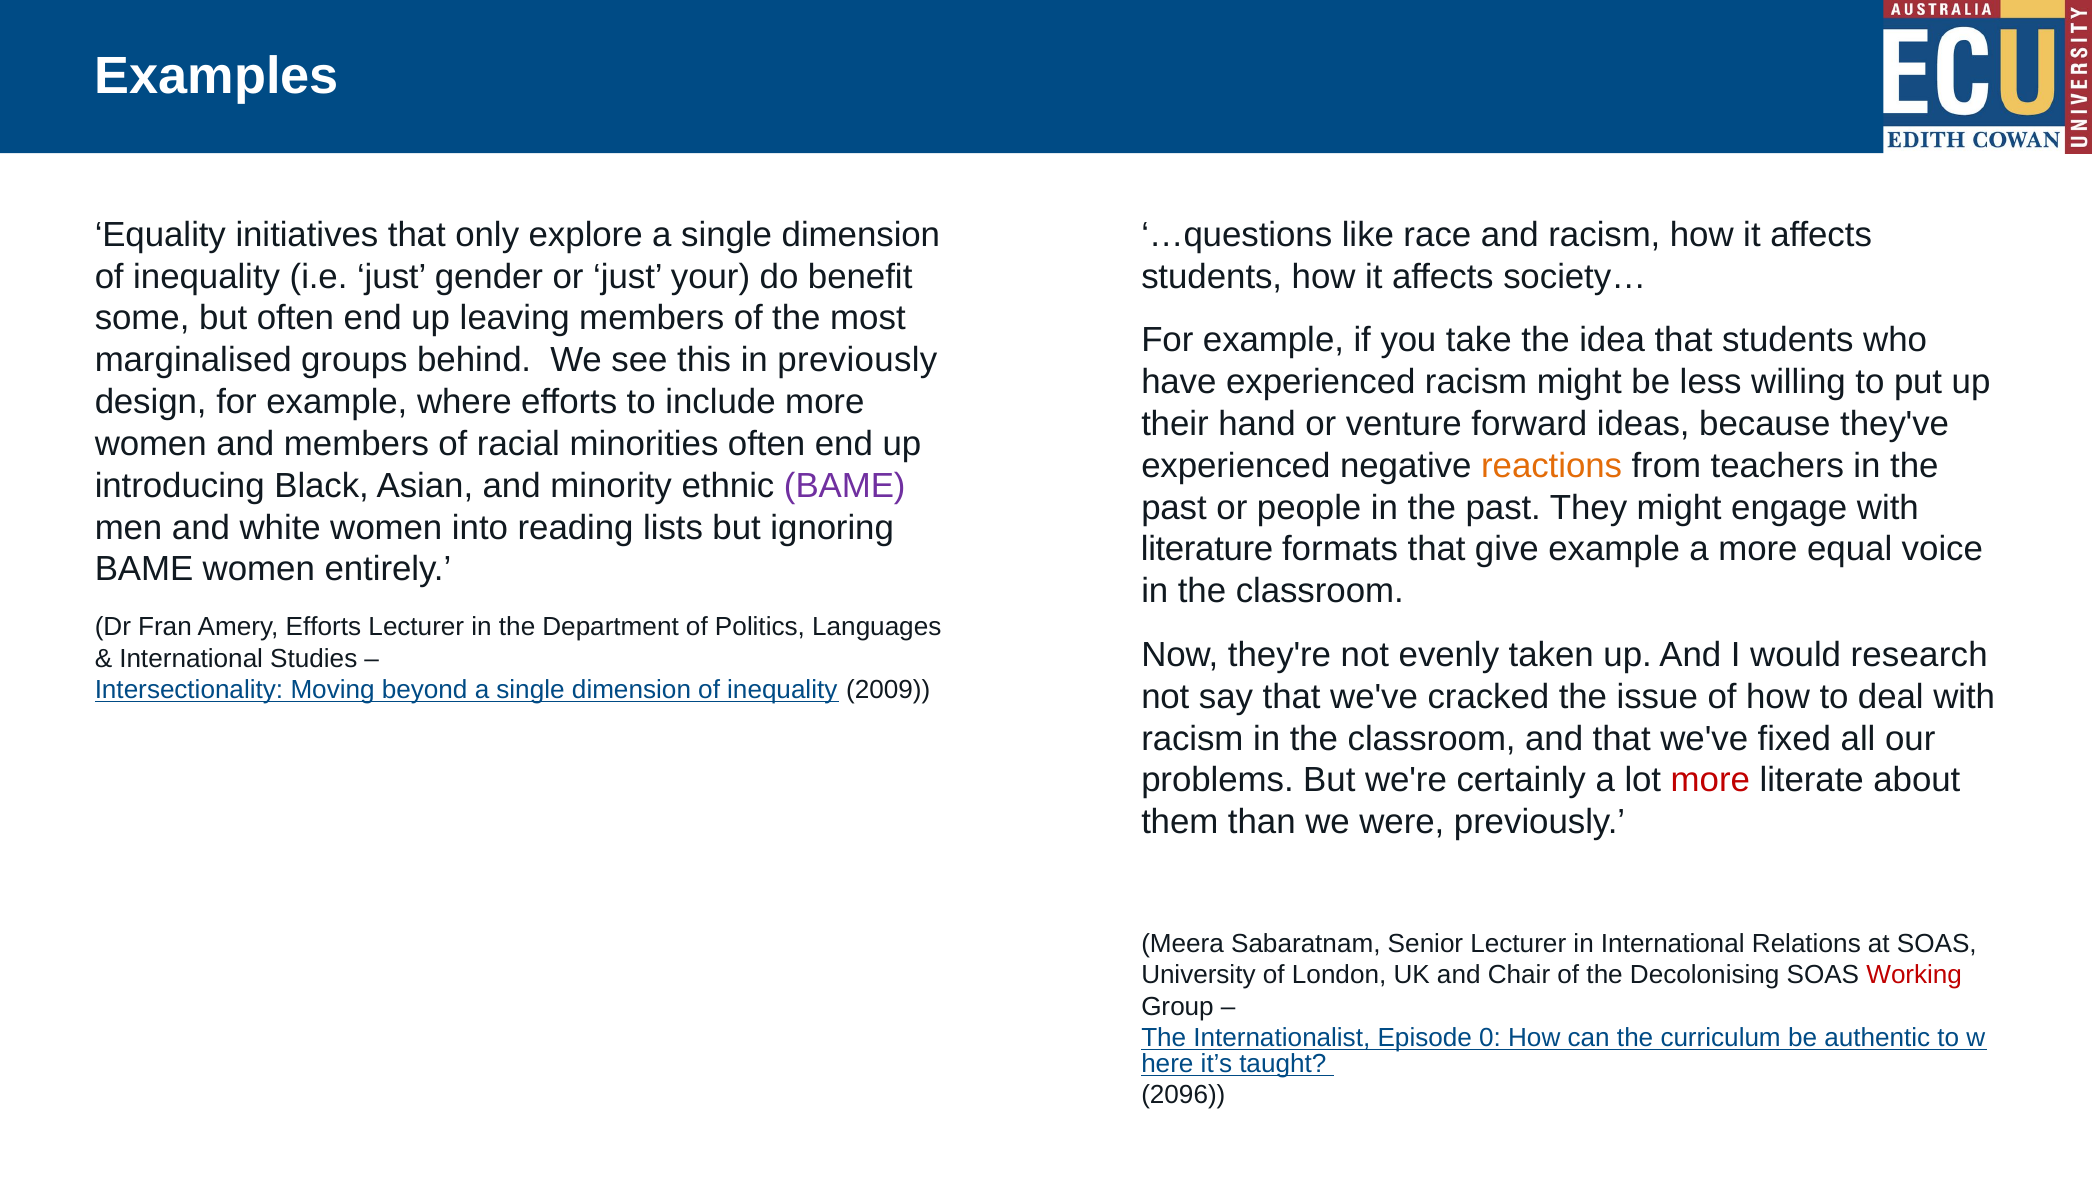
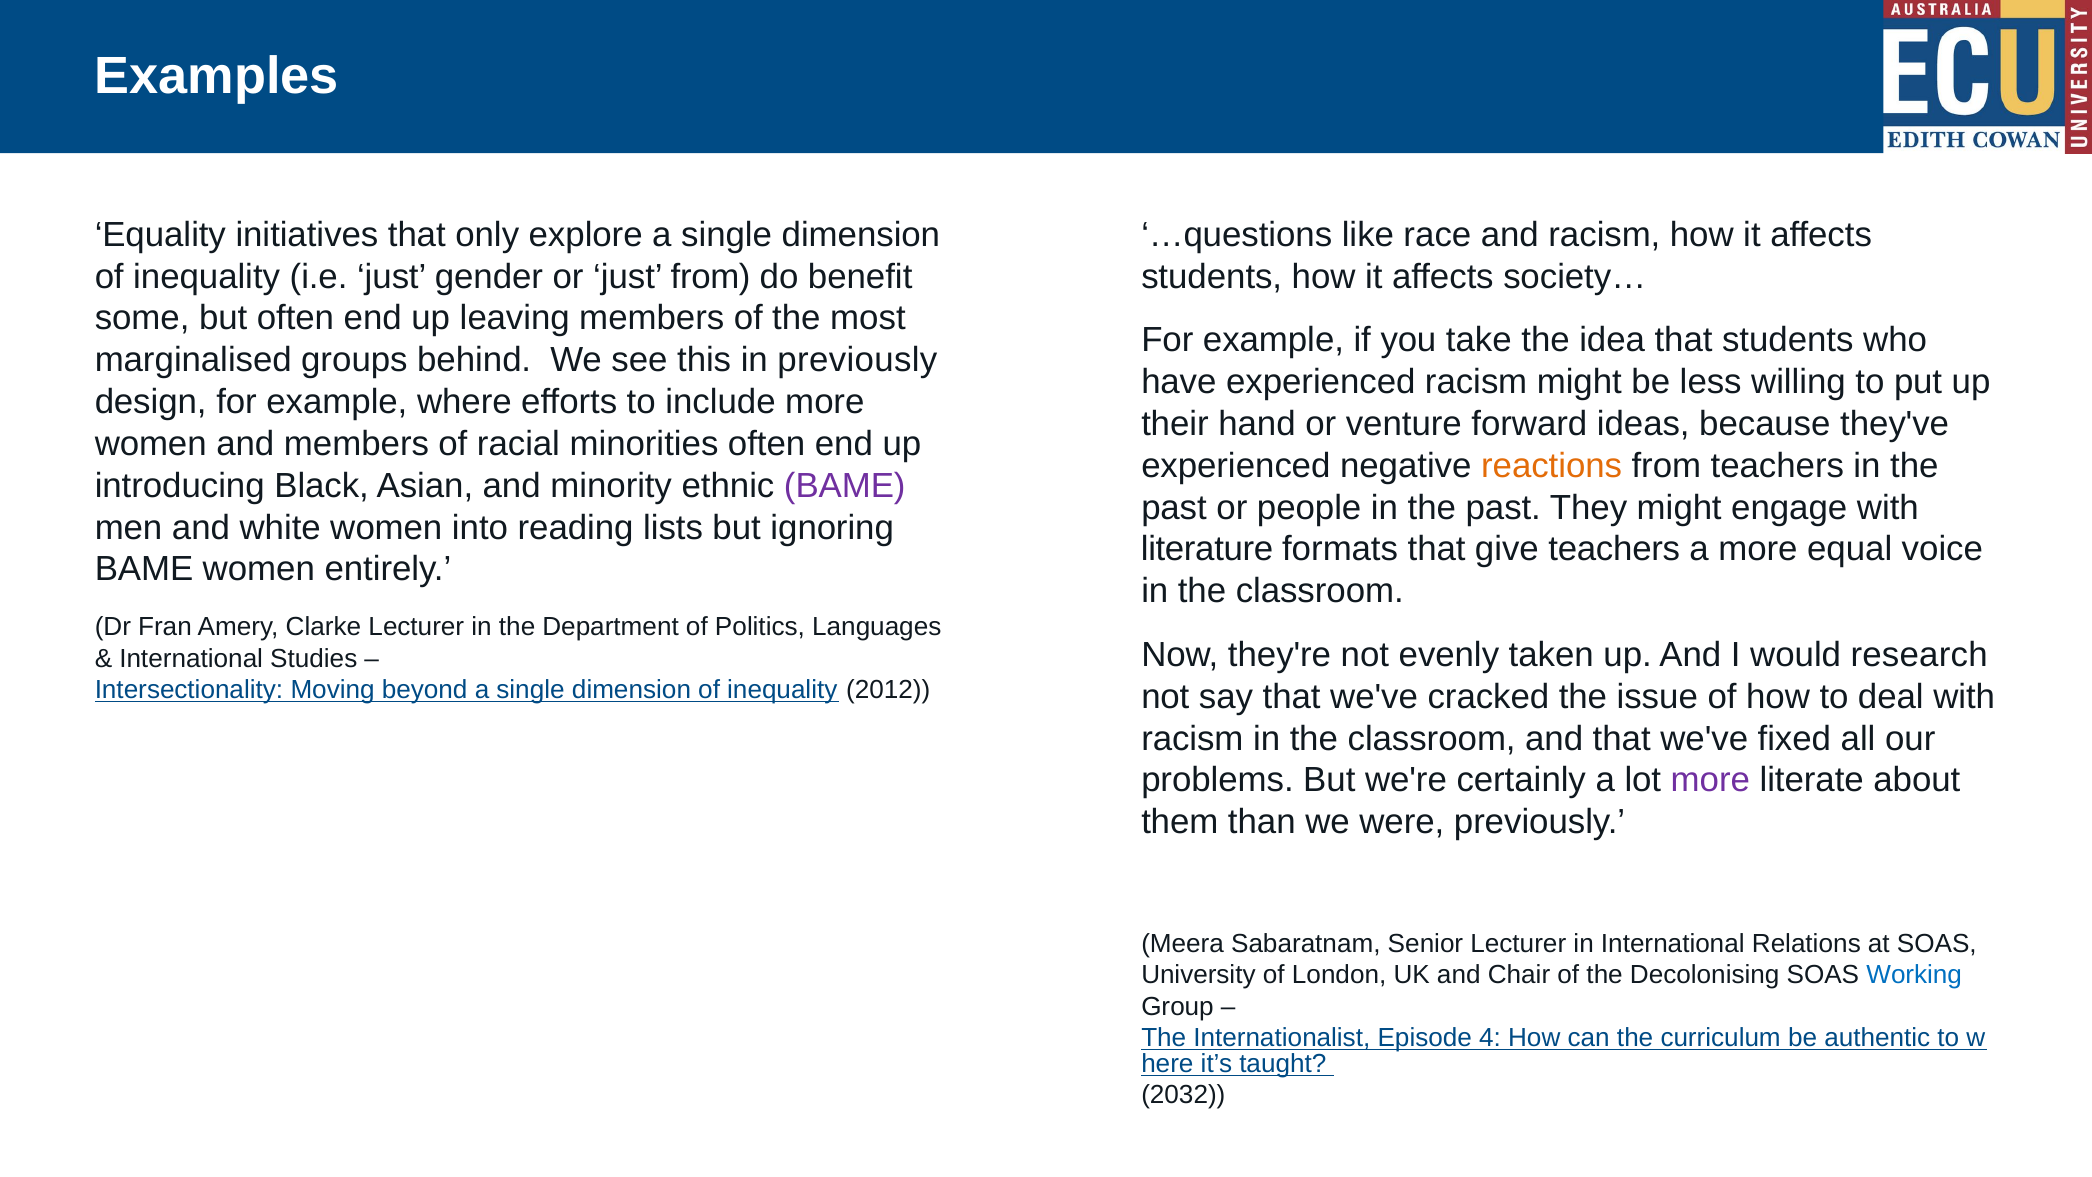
just your: your -> from (711, 277)
give example: example -> teachers (1614, 549)
Amery Efforts: Efforts -> Clarke (323, 627)
2009: 2009 -> 2012 (888, 690)
more colour: red -> purple (1710, 780)
Working colour: red -> blue (1914, 975)
0: 0 -> 4 (1490, 1038)
2096: 2096 -> 2032 (1183, 1095)
